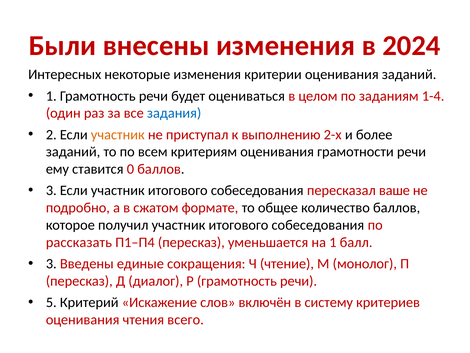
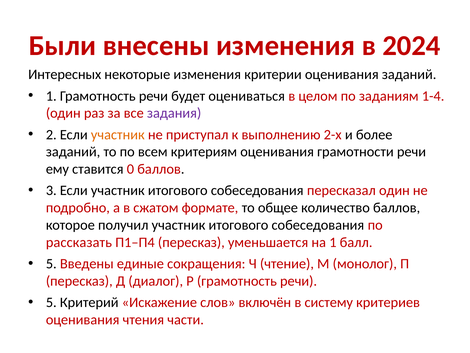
задания colour: blue -> purple (174, 113)
пересказал ваше: ваше -> один (394, 190)
3: 3 -> 5 (51, 263)
всего: всего -> части (186, 319)
